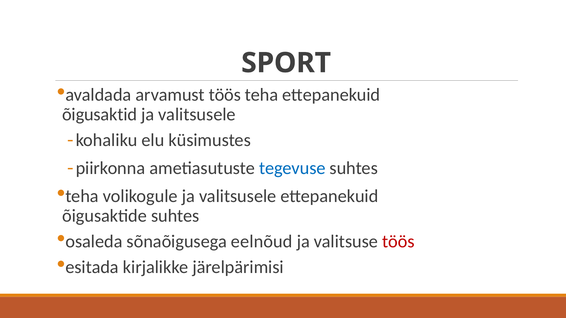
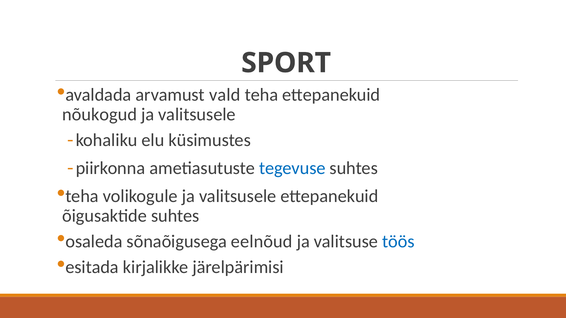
arvamust töös: töös -> vald (225, 95)
õigusaktid: õigusaktid -> nõukogud (100, 115)
töös colour: red -> blue (398, 242)
